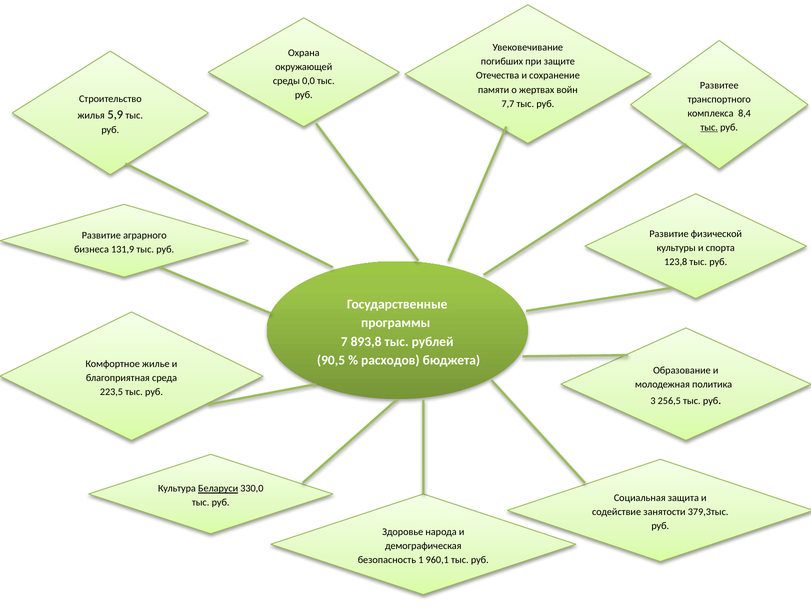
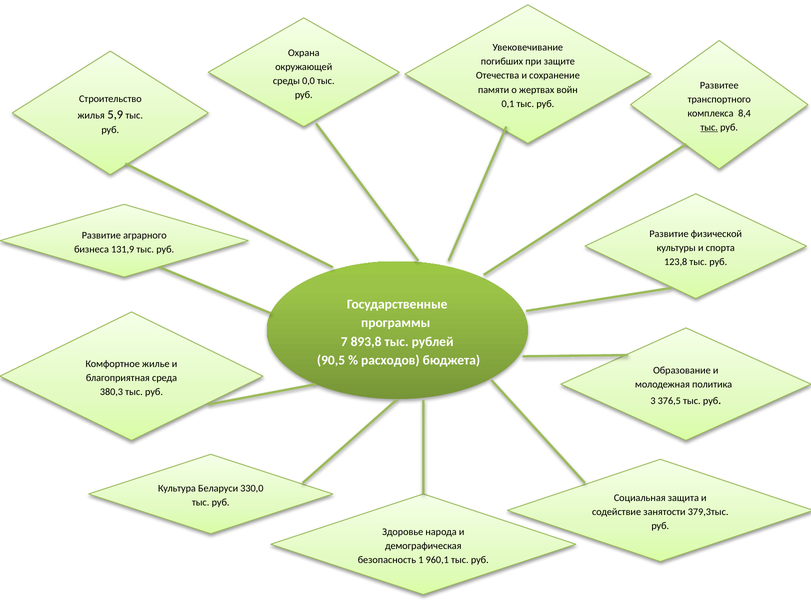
7,7: 7,7 -> 0,1 (508, 104)
223,5: 223,5 -> 380,3 (111, 392)
256,5: 256,5 -> 376,5 (669, 401)
Беларуси underline: present -> none (218, 489)
